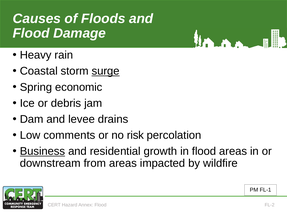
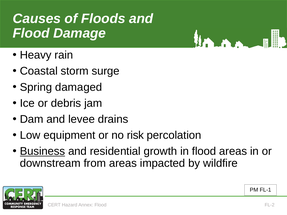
surge underline: present -> none (106, 71)
economic: economic -> damaged (79, 87)
comments: comments -> equipment (69, 135)
